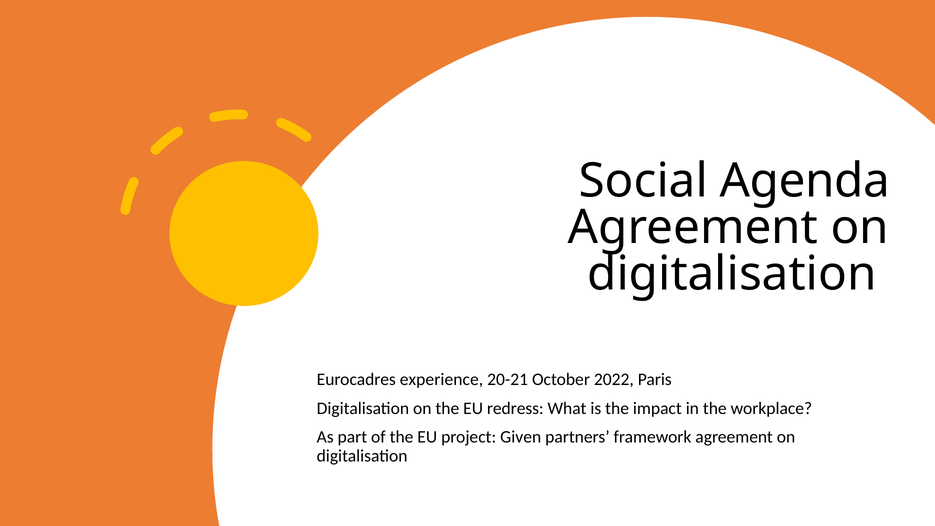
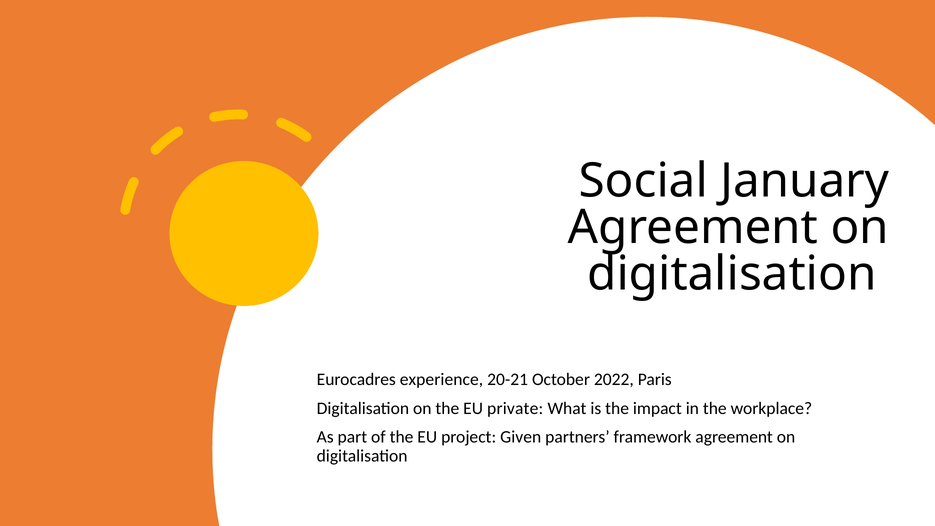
Agenda: Agenda -> January (805, 181)
redress: redress -> private (515, 408)
